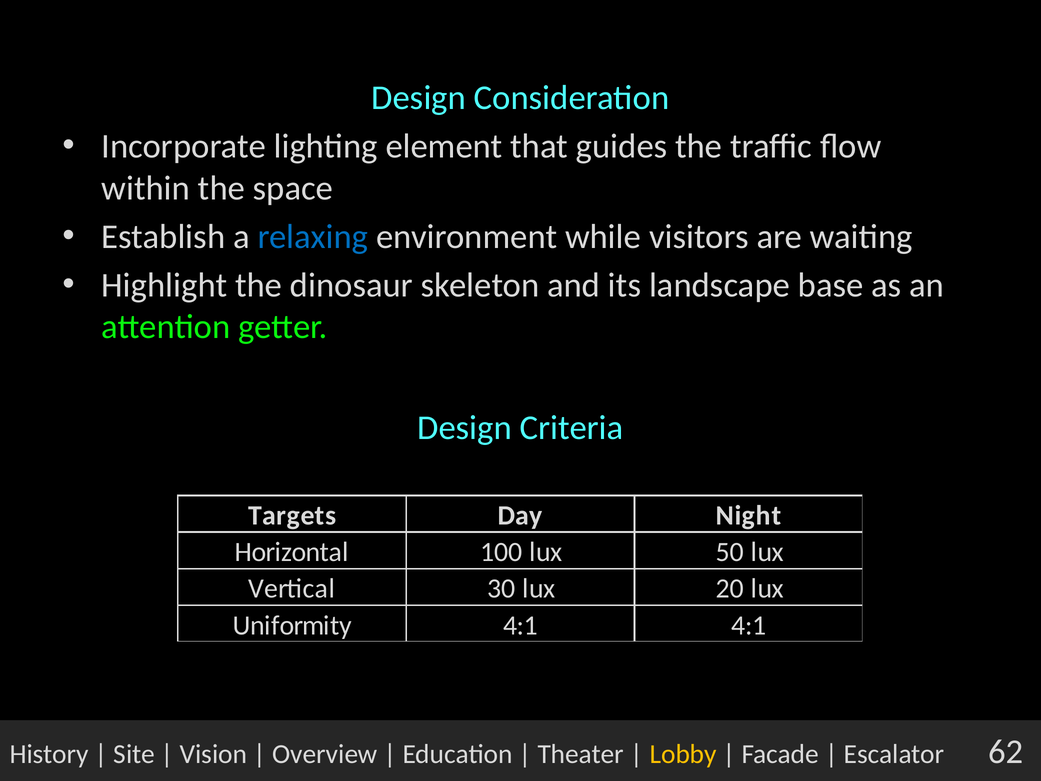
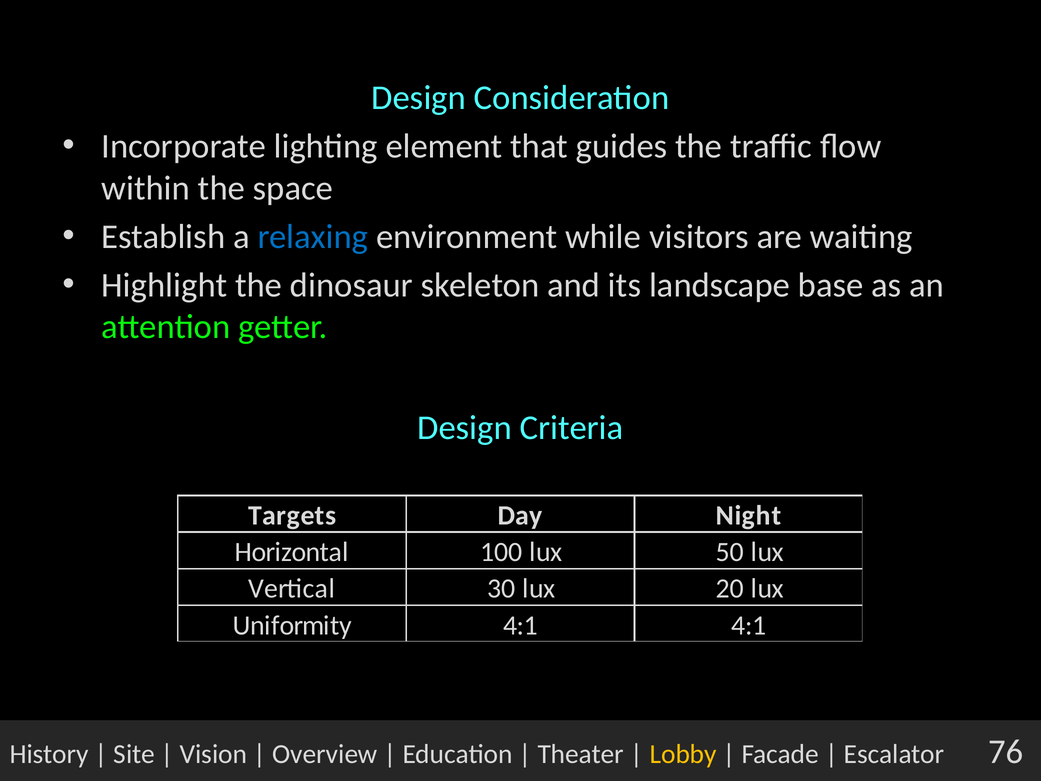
62: 62 -> 76 (1006, 752)
